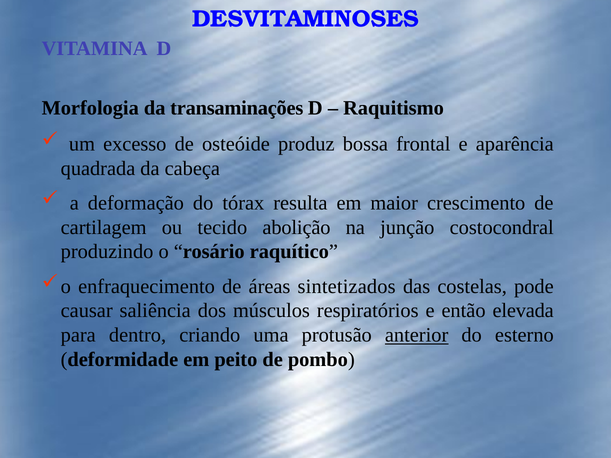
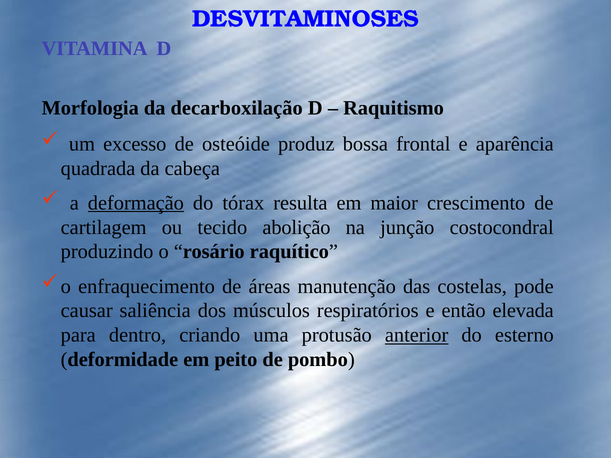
transaminações: transaminações -> decarboxilação (237, 108)
deformação underline: none -> present (136, 203)
sintetizados: sintetizados -> manutenção (347, 286)
